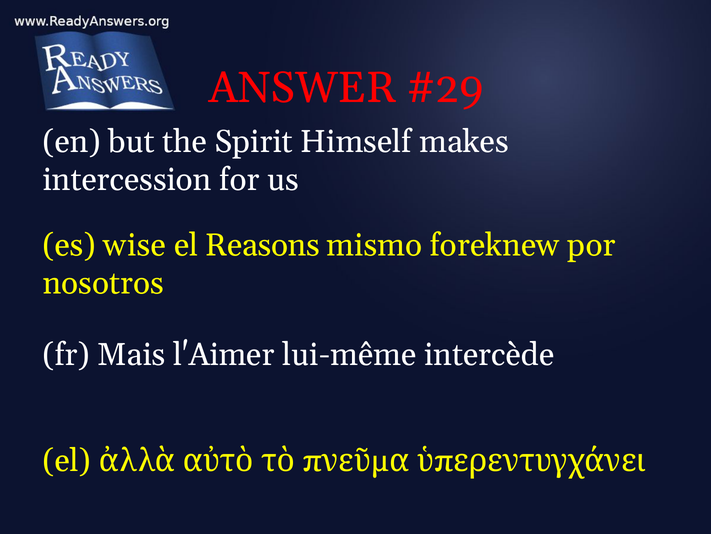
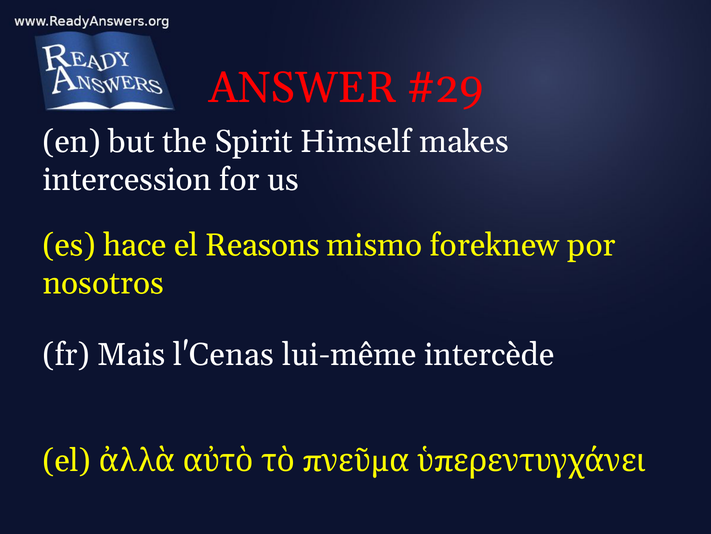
wise: wise -> hace (135, 245)
l'Aimer: l'Aimer -> l'Cenas (224, 354)
